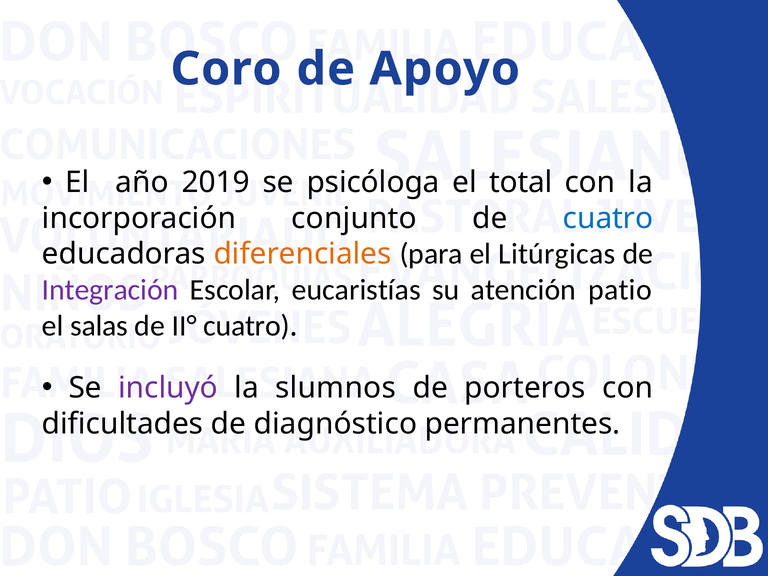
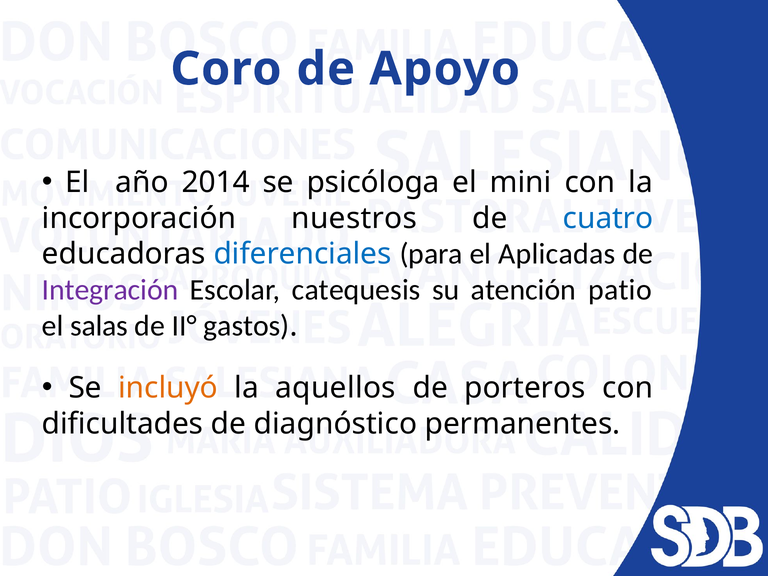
2019: 2019 -> 2014 (216, 182)
total: total -> mini (521, 182)
conjunto: conjunto -> nuestros (354, 218)
diferenciales colour: orange -> blue (303, 254)
Litúrgicas: Litúrgicas -> Aplicadas (557, 254)
eucaristías: eucaristías -> catequesis (356, 290)
II° cuatro: cuatro -> gastos (246, 326)
incluyó colour: purple -> orange (168, 388)
slumnos: slumnos -> aquellos (336, 388)
